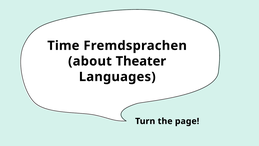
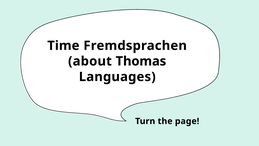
Theater: Theater -> Thomas (141, 61)
